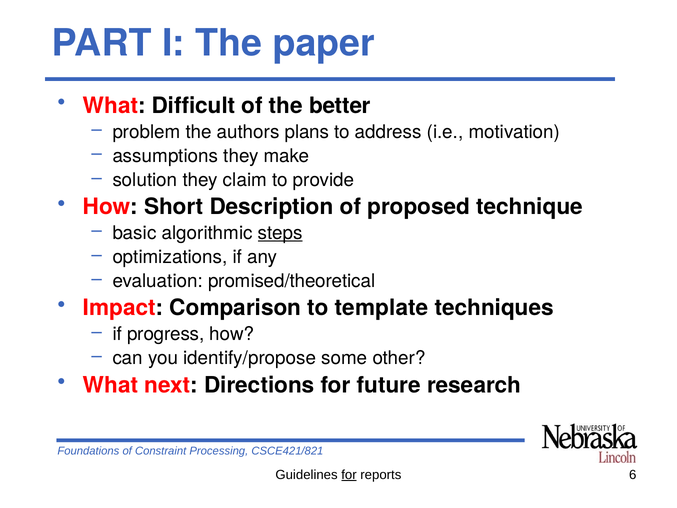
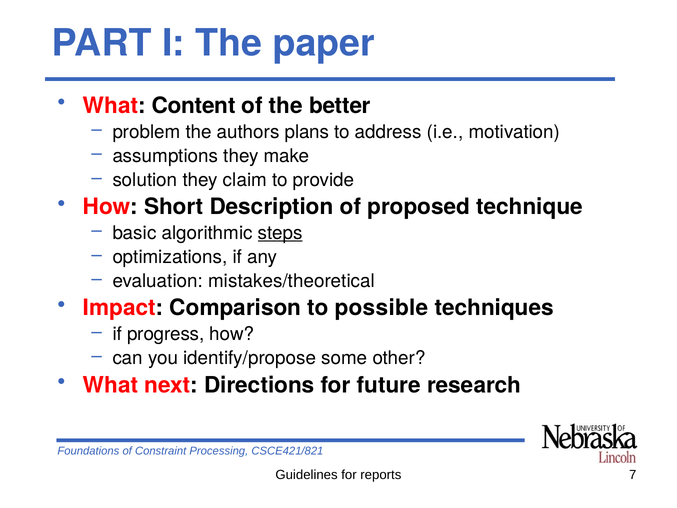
Difficult: Difficult -> Content (194, 106)
promised/theoretical: promised/theoretical -> mistakes/theoretical (292, 281)
template: template -> possible (382, 308)
for underline: present -> none (349, 475)
6: 6 -> 7 (633, 475)
